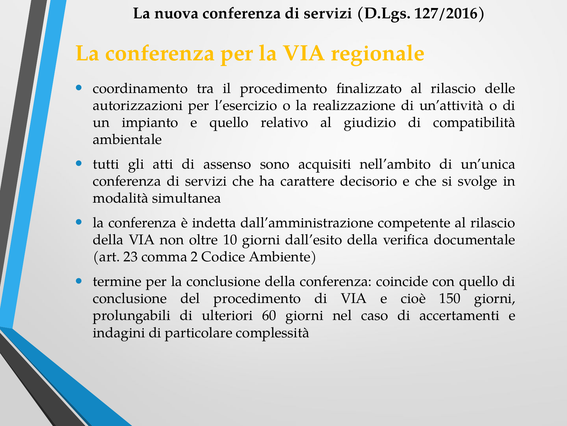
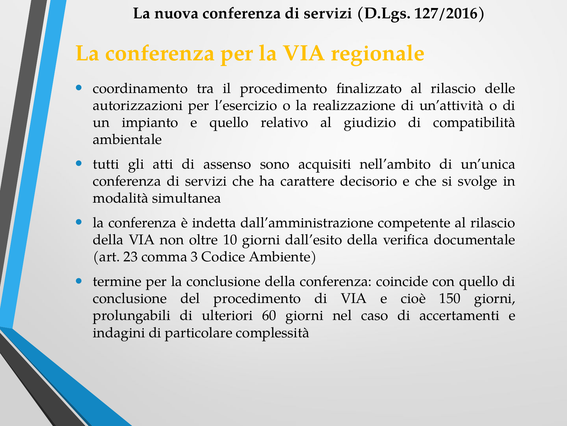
2: 2 -> 3 (195, 256)
